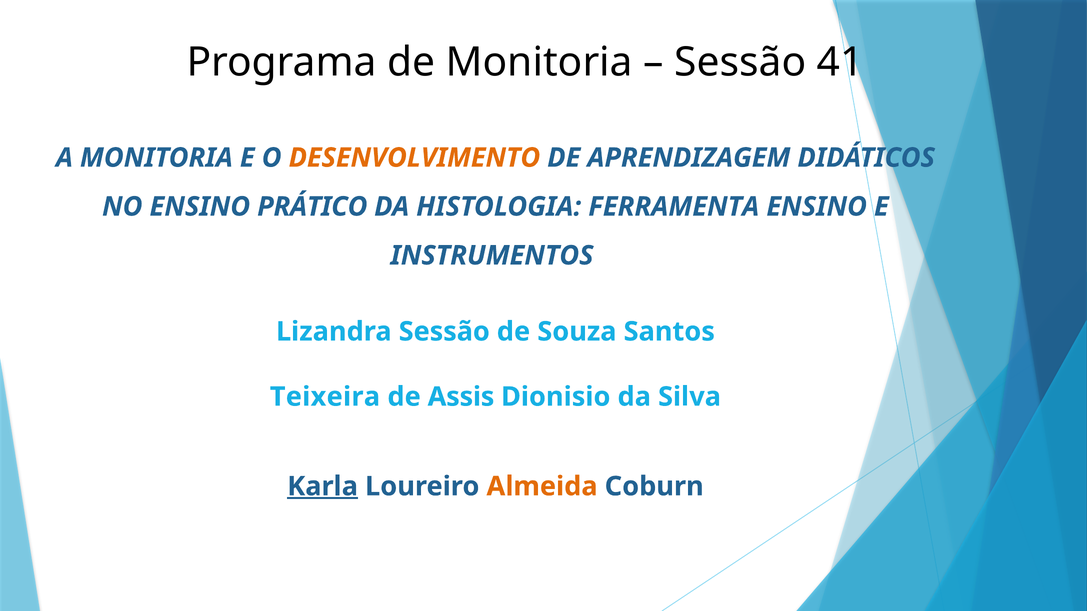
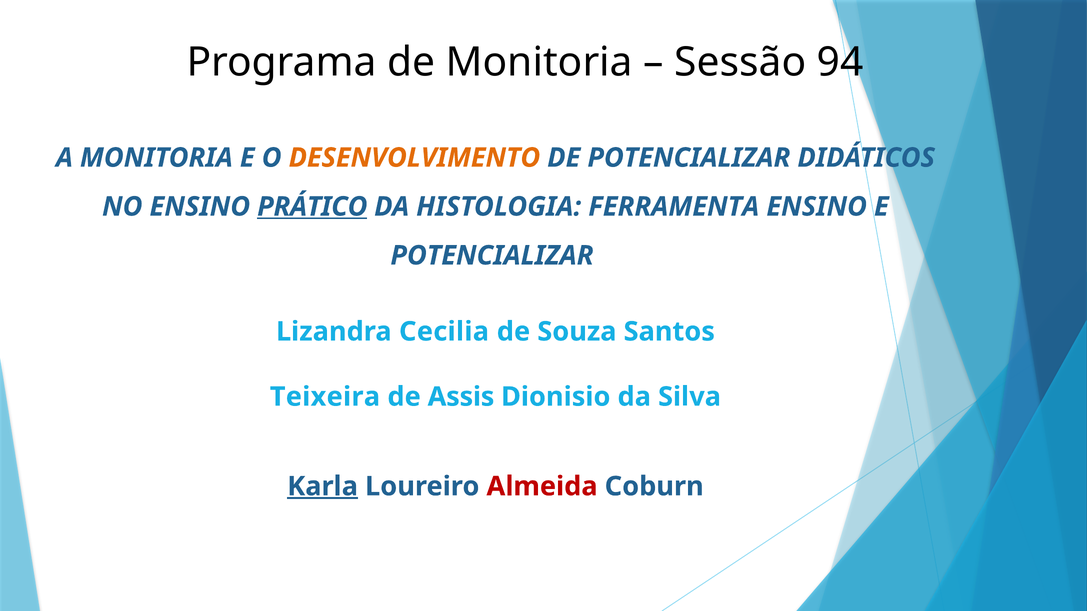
41: 41 -> 94 (840, 62)
DE APRENDIZAGEM: APRENDIZAGEM -> POTENCIALIZAR (689, 158)
PRÁTICO underline: none -> present (312, 207)
INSTRUMENTOS: INSTRUMENTOS -> POTENCIALIZAR (492, 256)
Lizandra Sessão: Sessão -> Cecilia (444, 332)
Almeida colour: orange -> red (542, 487)
